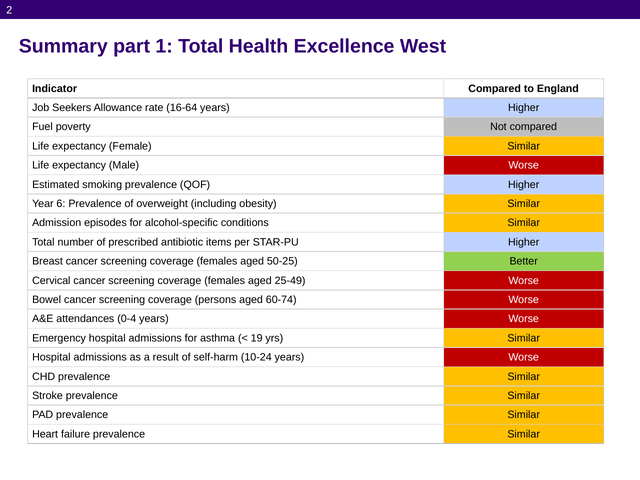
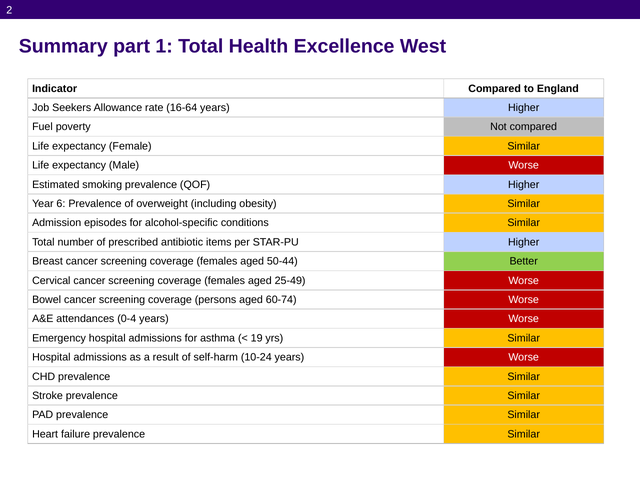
50-25: 50-25 -> 50-44 (282, 261)
